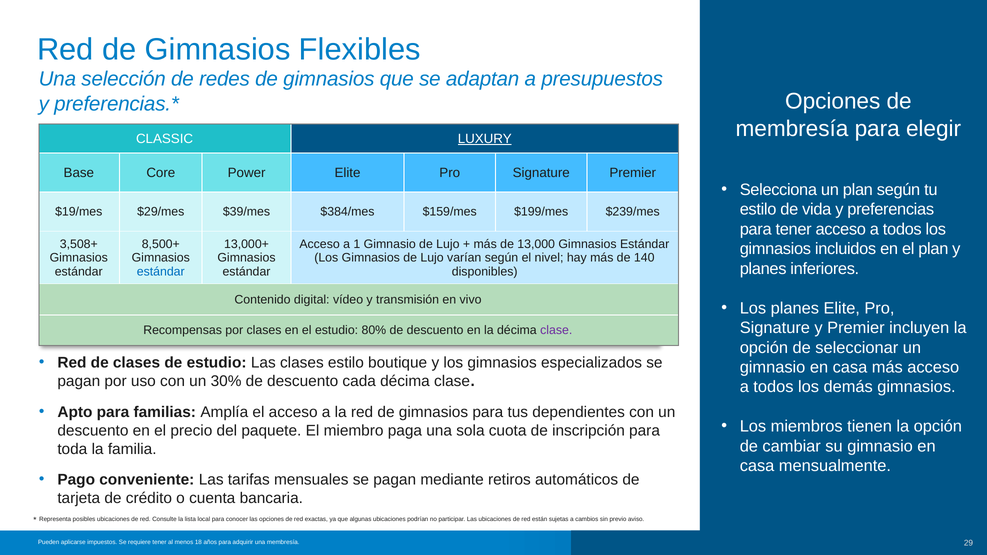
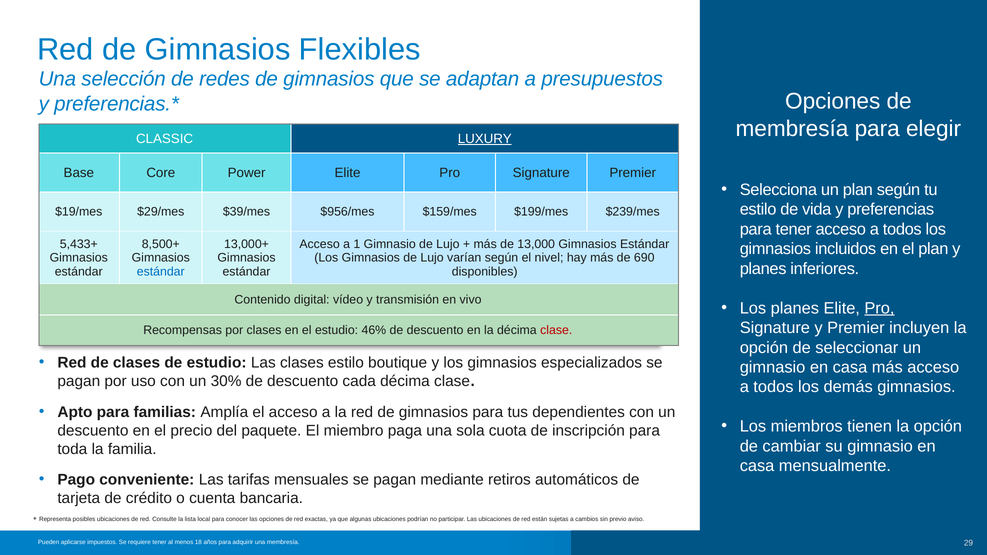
$384/mes: $384/mes -> $956/mes (347, 212)
3,508+: 3,508+ -> 5,433+ (79, 244)
140: 140 -> 690 (644, 258)
Pro underline: none -> present (879, 308)
80%: 80% -> 46% (374, 330)
clase colour: purple -> red (556, 330)
